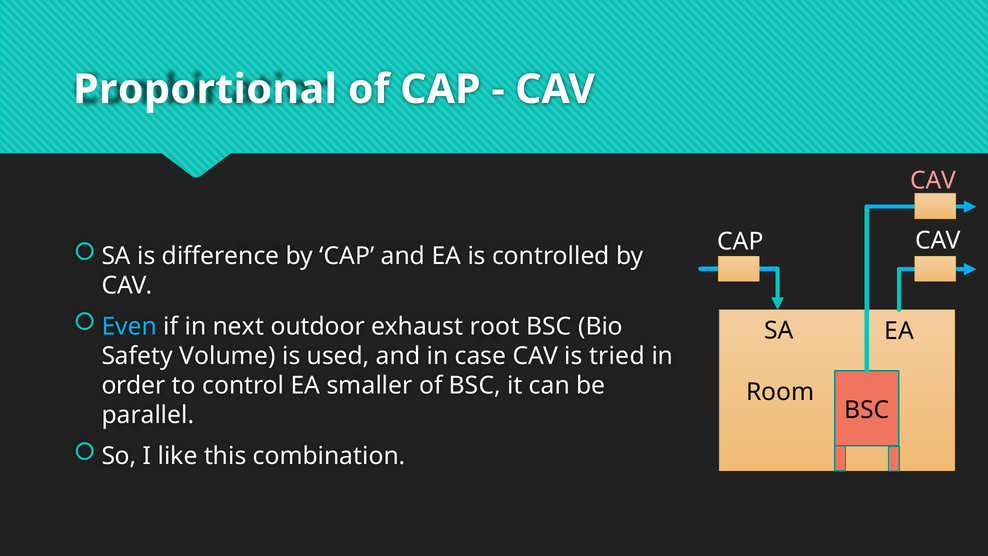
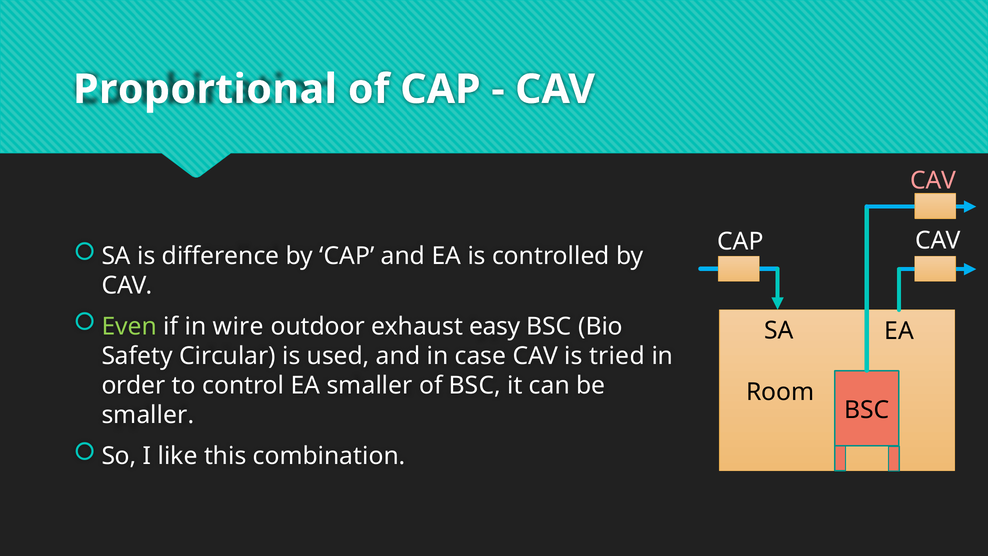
Even colour: light blue -> light green (129, 326)
next: next -> wire (238, 326)
root: root -> easy (495, 326)
Volume: Volume -> Circular (228, 356)
parallel: parallel -> smaller (148, 415)
